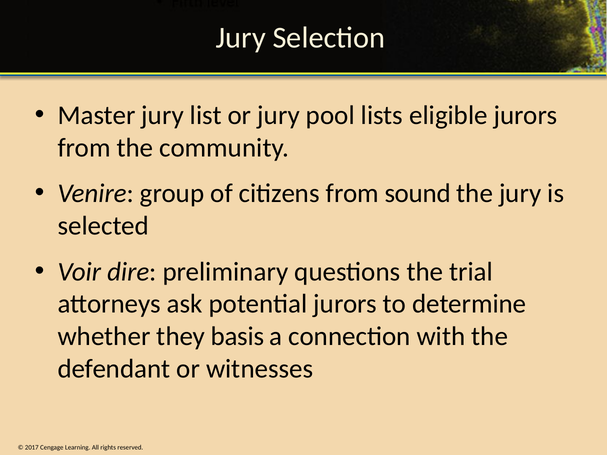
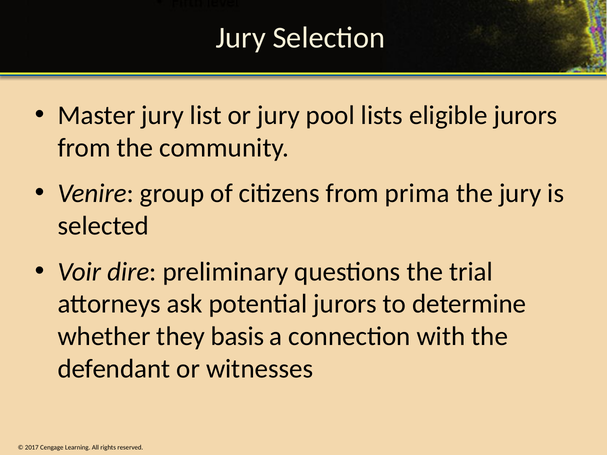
sound: sound -> prima (417, 194)
